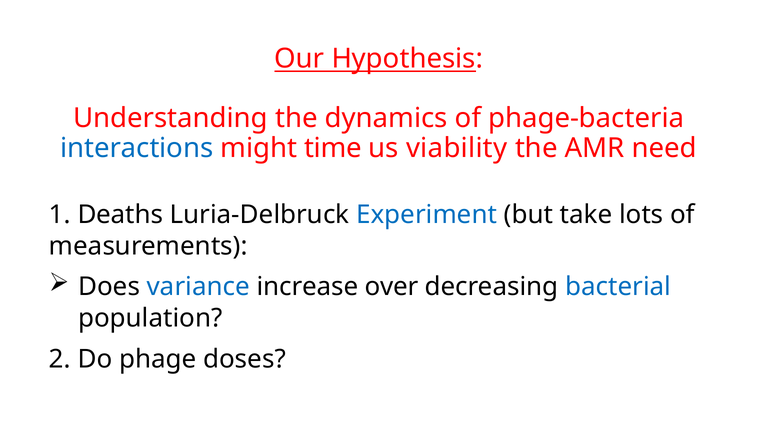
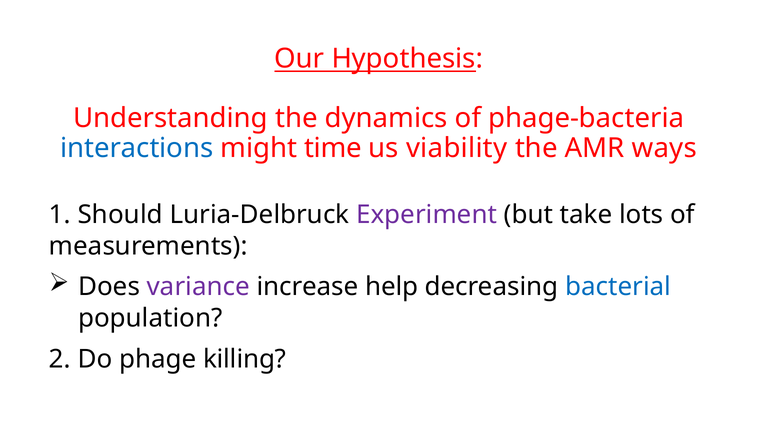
need: need -> ways (664, 148)
Deaths: Deaths -> Should (120, 215)
Experiment colour: blue -> purple (427, 215)
variance colour: blue -> purple (198, 287)
over: over -> help (392, 287)
doses: doses -> killing (245, 360)
